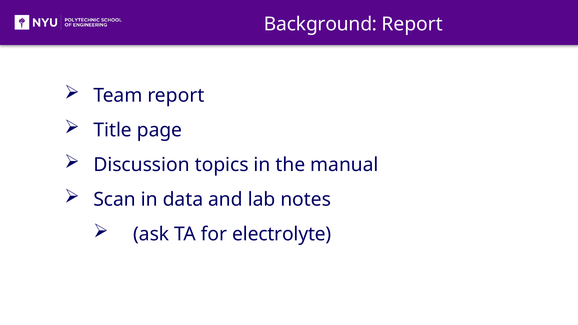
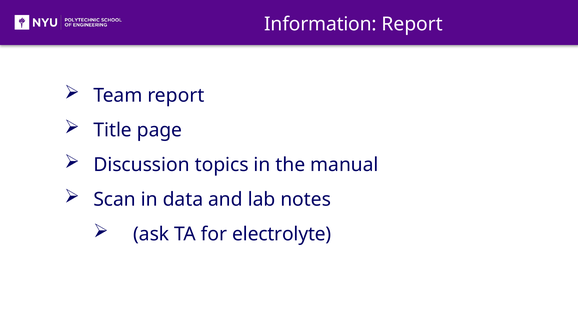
Background: Background -> Information (321, 24)
